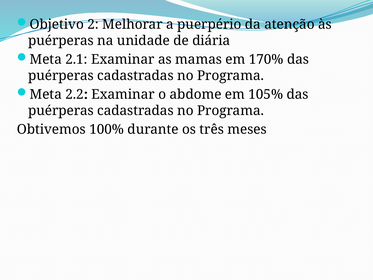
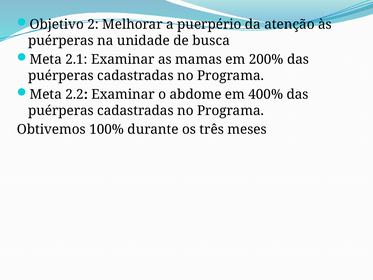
diária: diária -> busca (211, 41)
170%: 170% -> 200% (266, 59)
105%: 105% -> 400% (266, 94)
